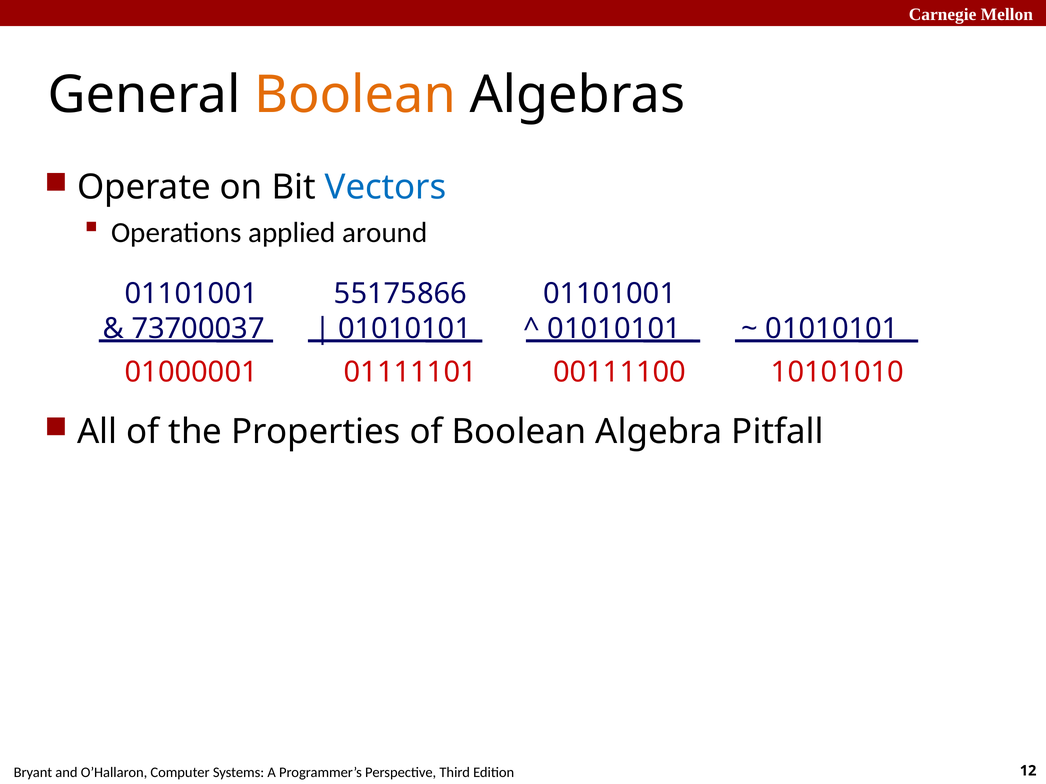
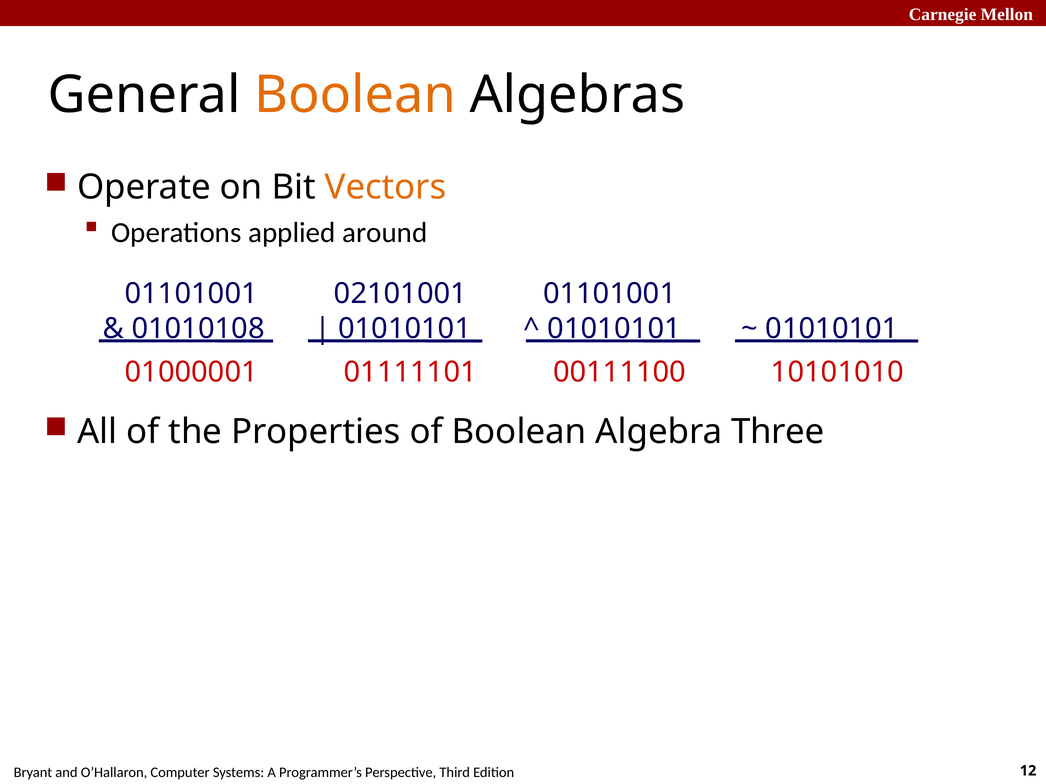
Vectors colour: blue -> orange (386, 188)
55175866: 55175866 -> 02101001 (400, 294)
73700037: 73700037 -> 01010108 (198, 329)
Pitfall: Pitfall -> Three (778, 432)
